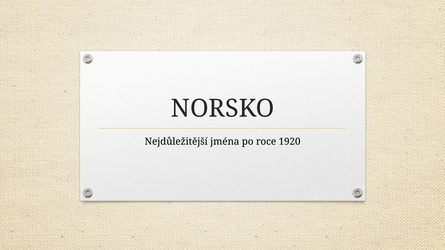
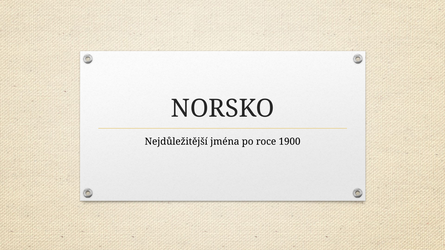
1920: 1920 -> 1900 (290, 142)
